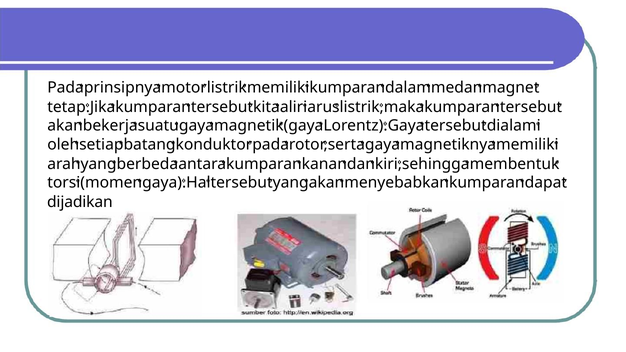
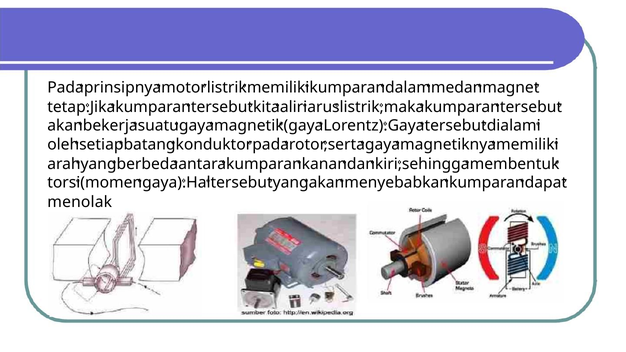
dijadikan: dijadikan -> menolak (80, 202)
